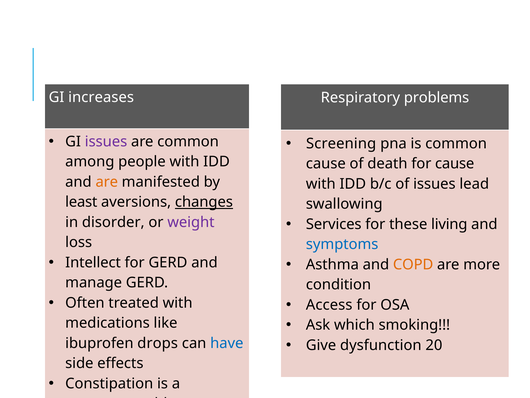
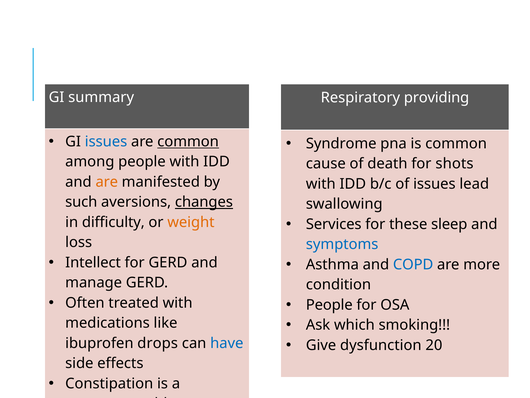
increases: increases -> summary (101, 97)
problems: problems -> providing (437, 98)
issues colour: purple -> blue (106, 141)
common underline: none -> present (188, 141)
Screening: Screening -> Syndrome (341, 143)
for cause: cause -> shots (455, 164)
least: least -> such (81, 202)
living: living -> sleep (449, 224)
disorder: disorder -> difficulty (113, 222)
weight colour: purple -> orange (191, 222)
COPD colour: orange -> blue (413, 264)
Access: Access -> People (329, 305)
